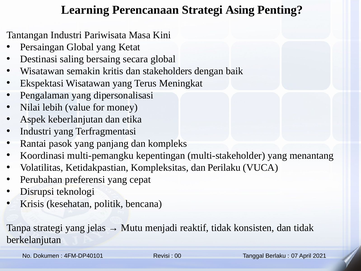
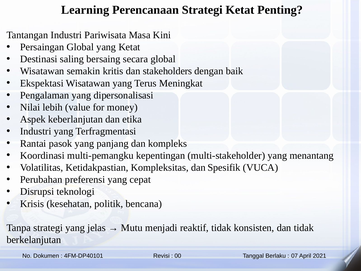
Strategi Asing: Asing -> Ketat (240, 10)
Perilaku: Perilaku -> Spesifik (224, 167)
